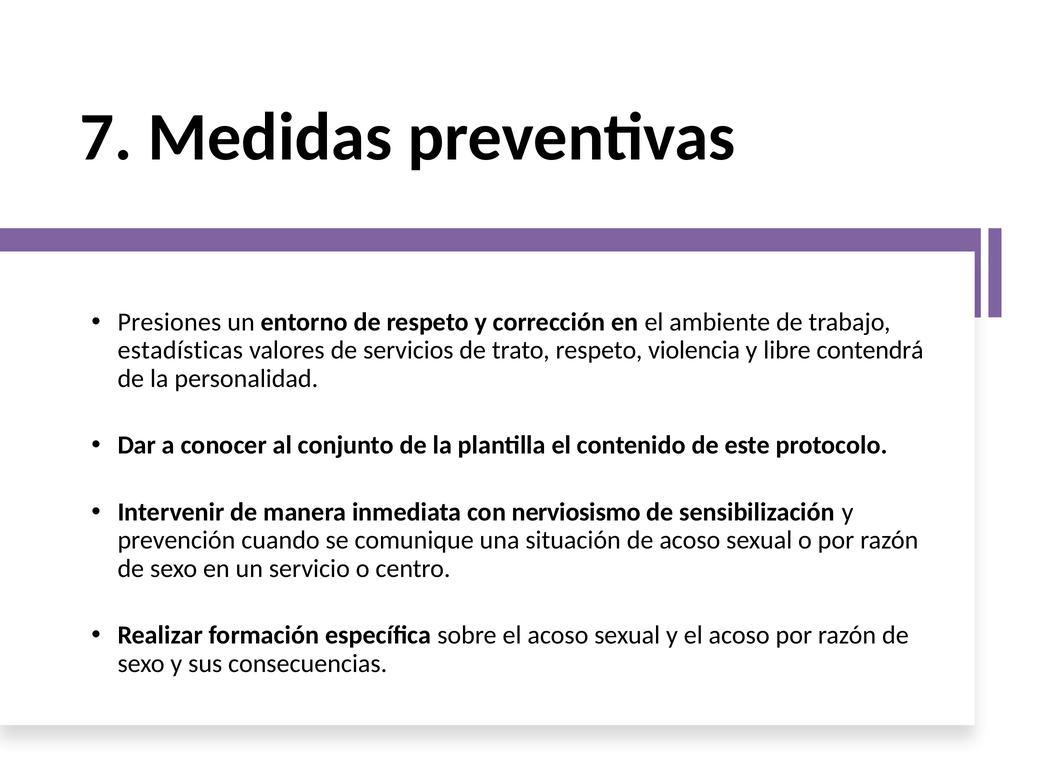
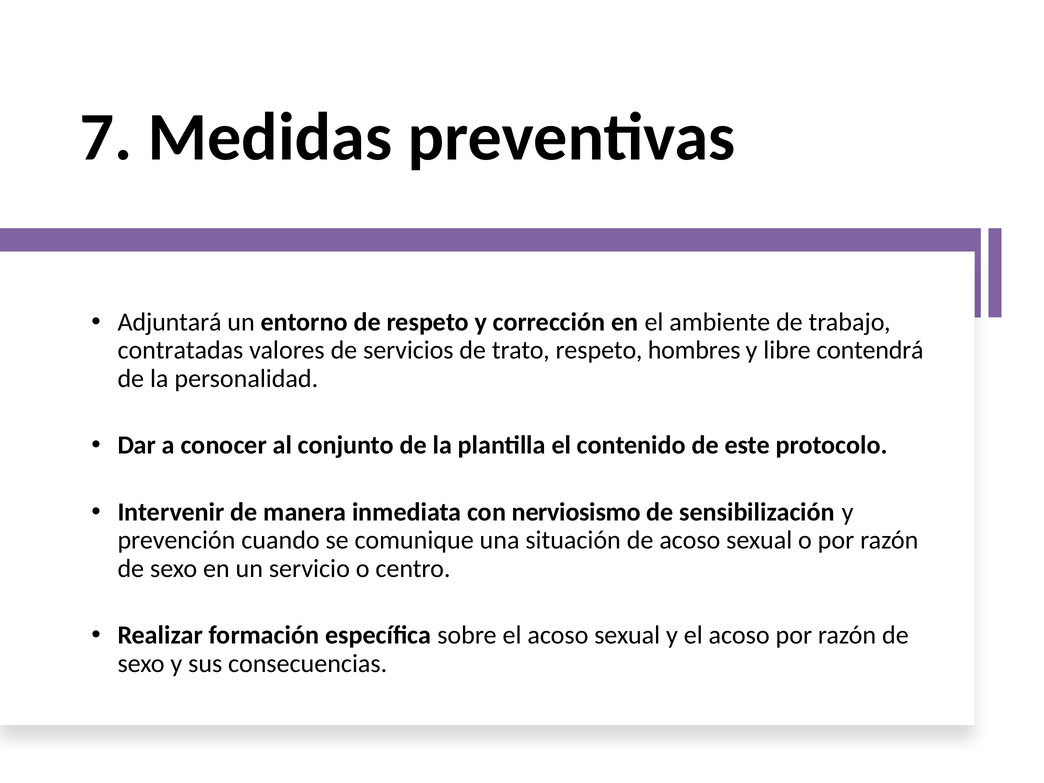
Presiones: Presiones -> Adjuntará (170, 322)
estadísticas: estadísticas -> contratadas (180, 350)
violencia: violencia -> hombres (694, 350)
